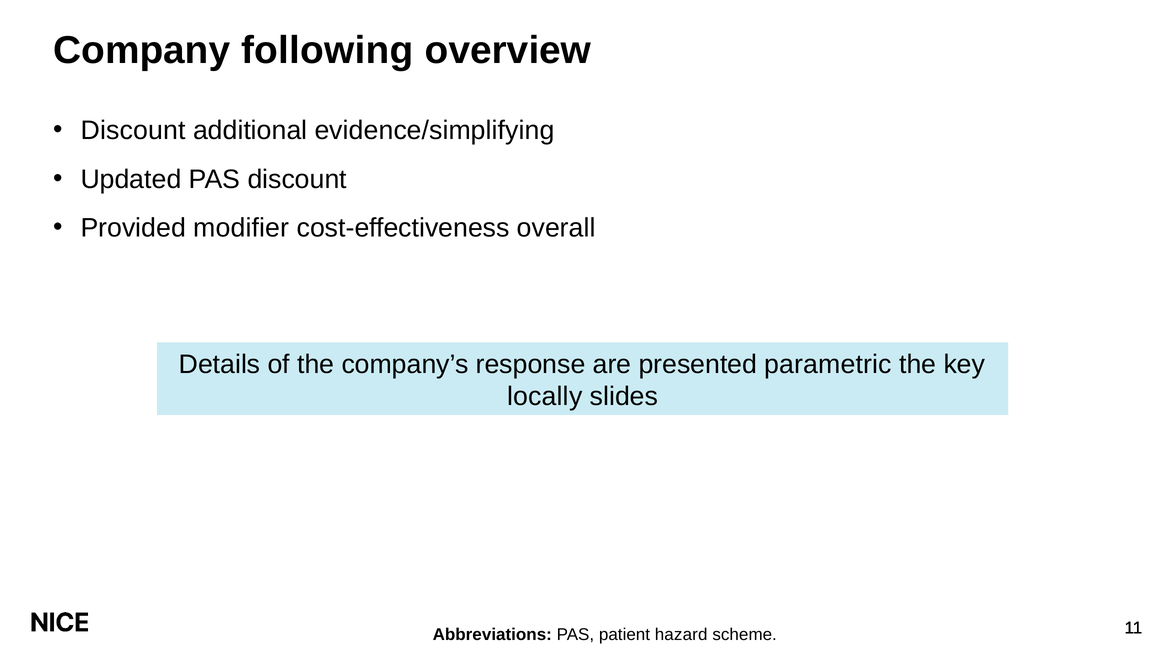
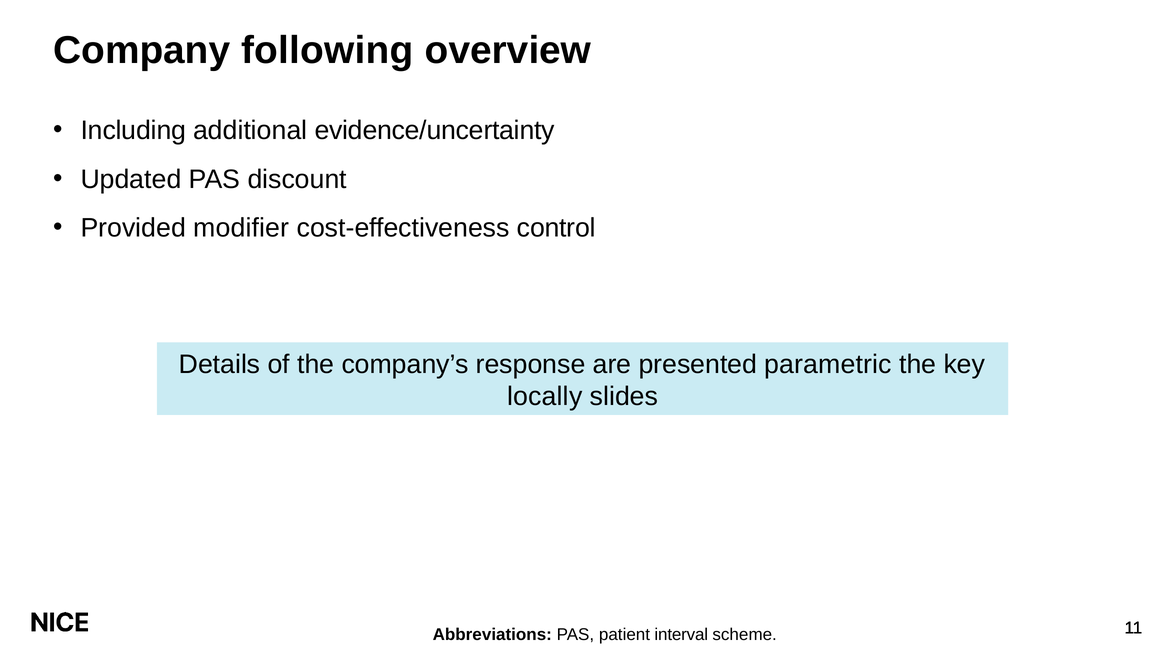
Discount: Discount -> Including (133, 131)
evidence/simplifying: evidence/simplifying -> evidence/uncertainty (435, 131)
overall: overall -> control (556, 228)
hazard: hazard -> interval (681, 634)
